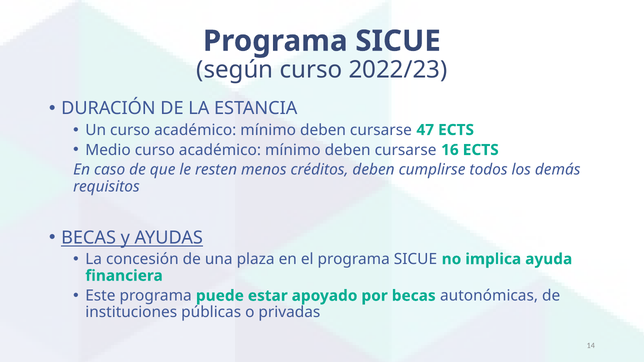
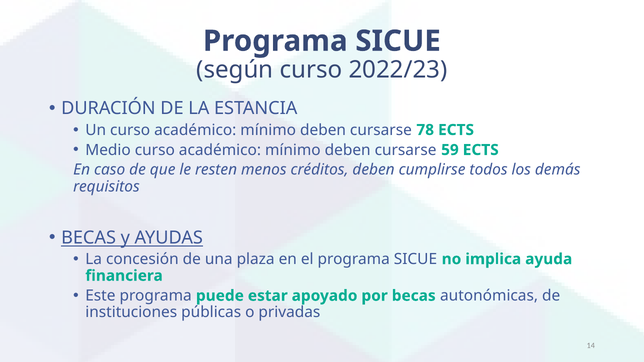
47: 47 -> 78 (425, 130)
16: 16 -> 59 (450, 150)
